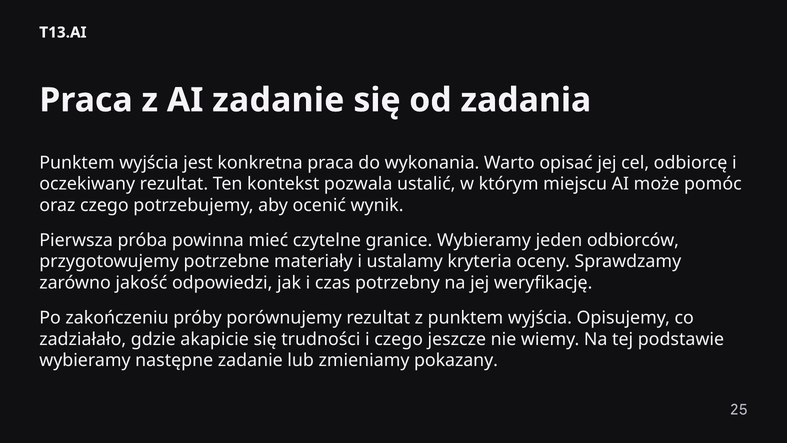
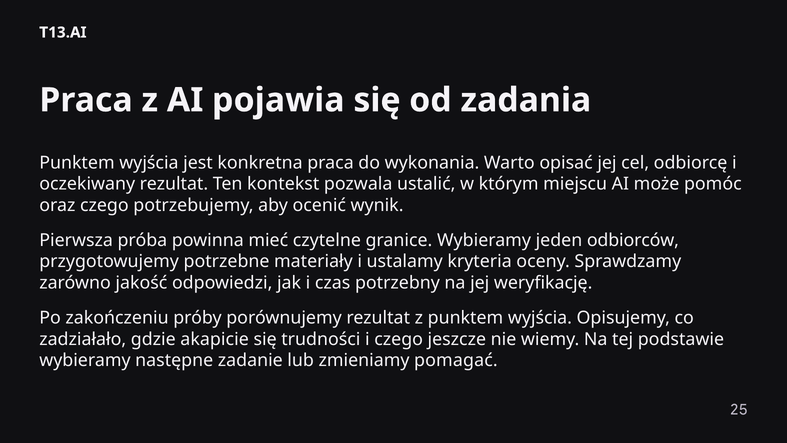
AI zadanie: zadanie -> pojawia (278, 100)
pokazany: pokazany -> pomagać (456, 360)
